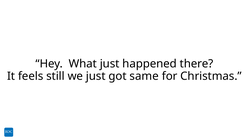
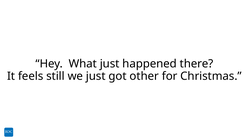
same: same -> other (144, 76)
